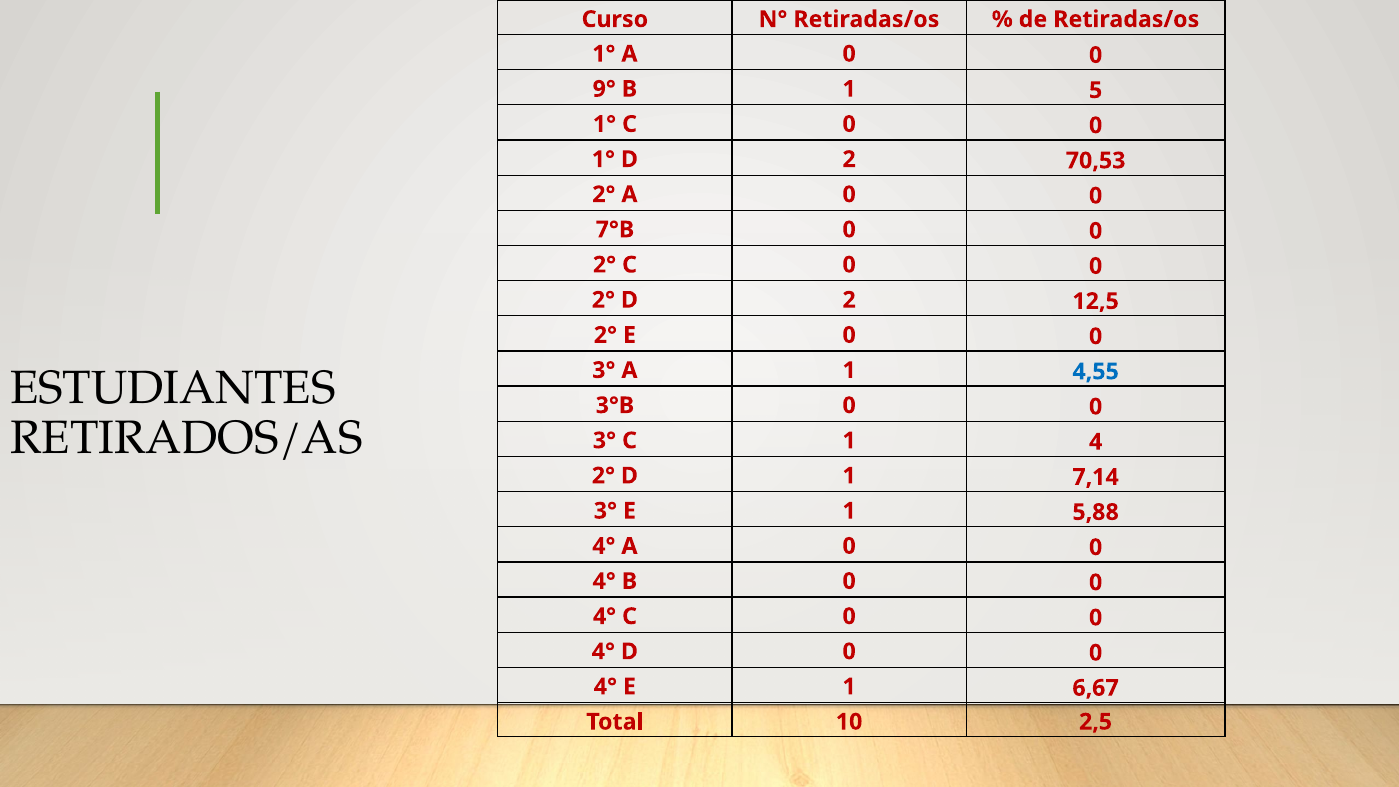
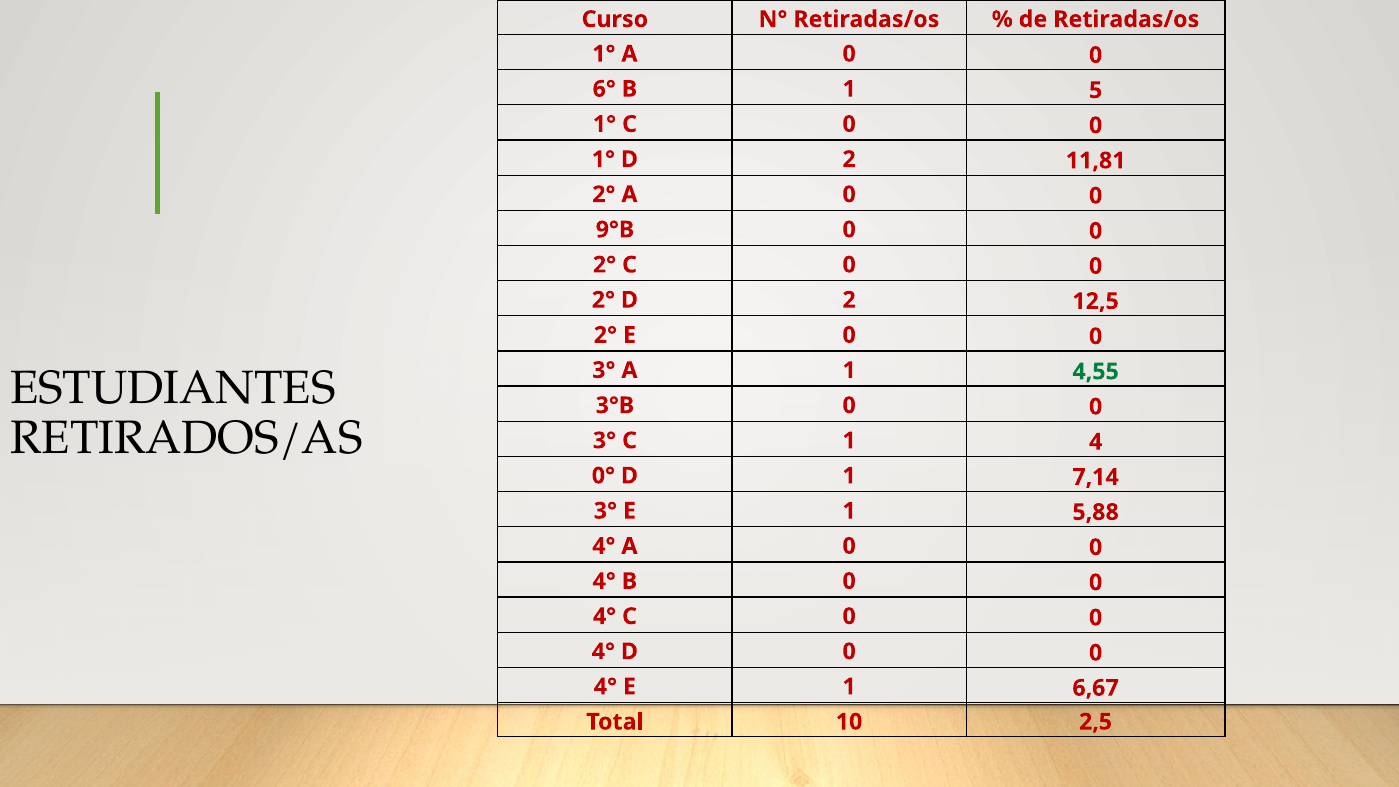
9°: 9° -> 6° (604, 89)
70,53: 70,53 -> 11,81 (1096, 161)
7°B: 7°B -> 9°B (615, 230)
4,55 colour: blue -> green (1096, 372)
2°: 2° -> 0° (603, 476)
